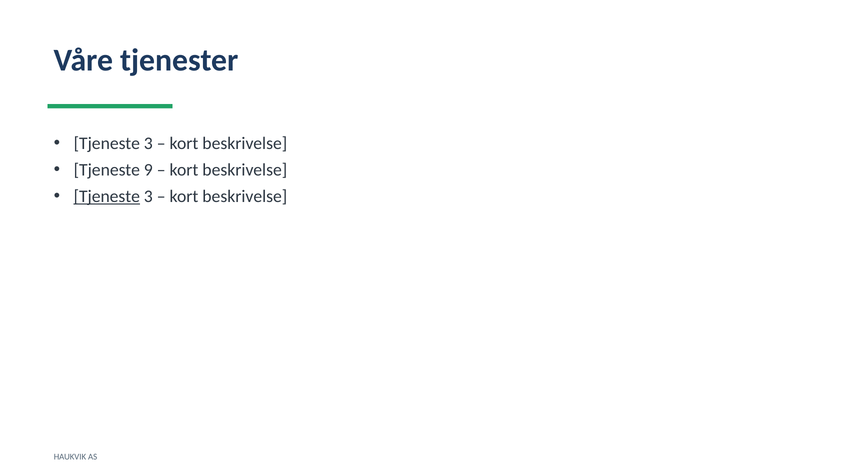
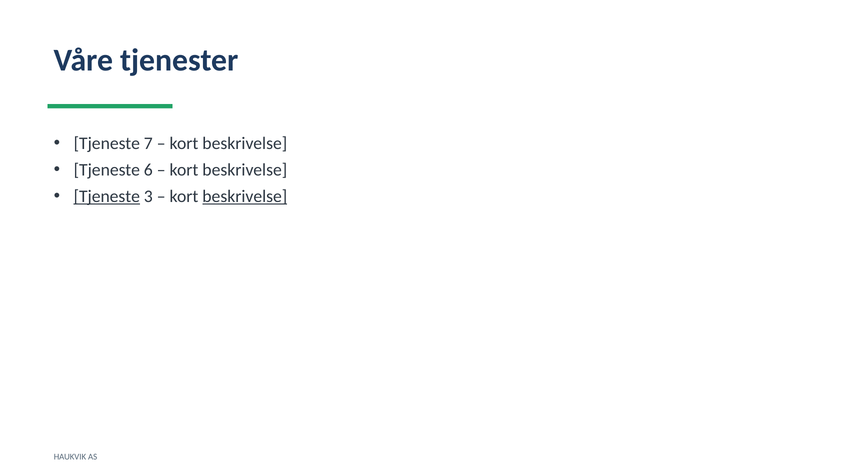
3: 3 -> 7 (148, 143)
9: 9 -> 6 (148, 170)
beskrivelse underline: none -> present (245, 196)
